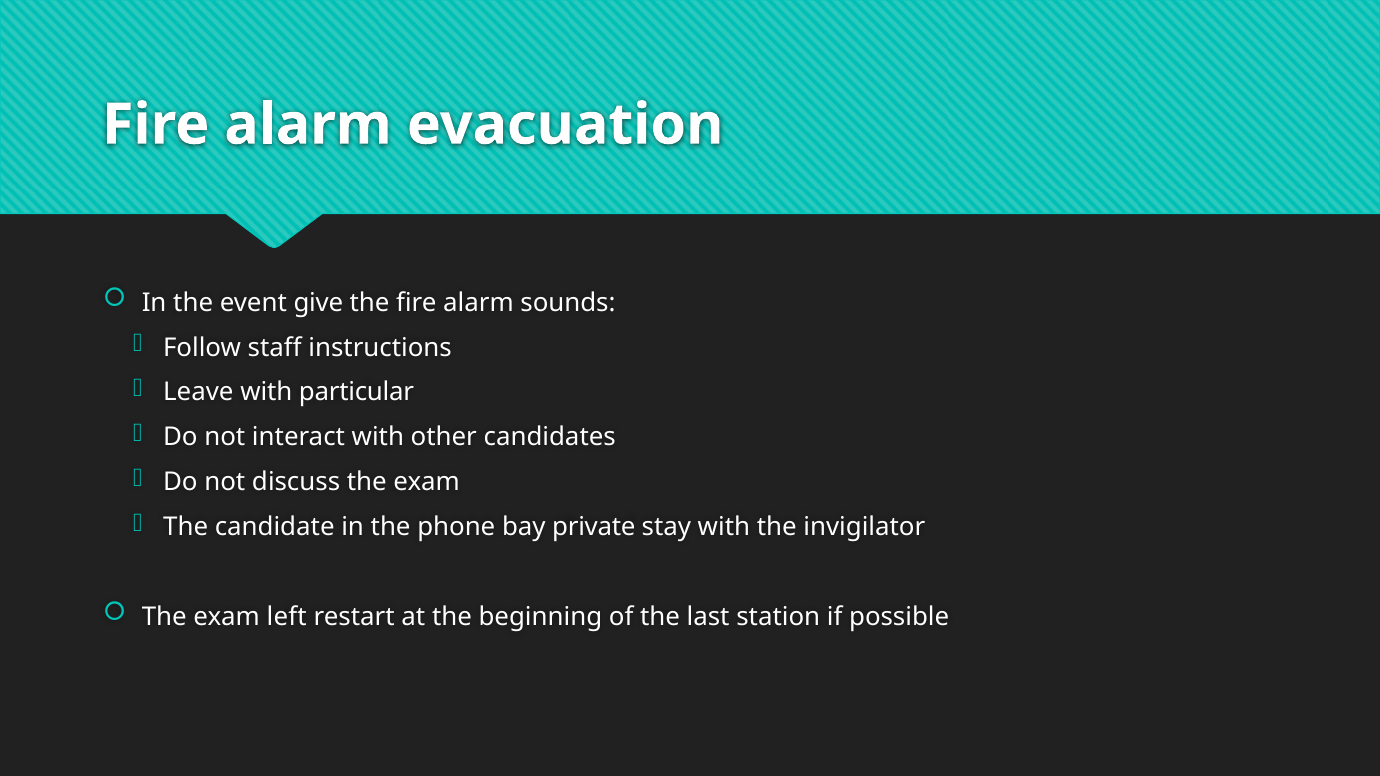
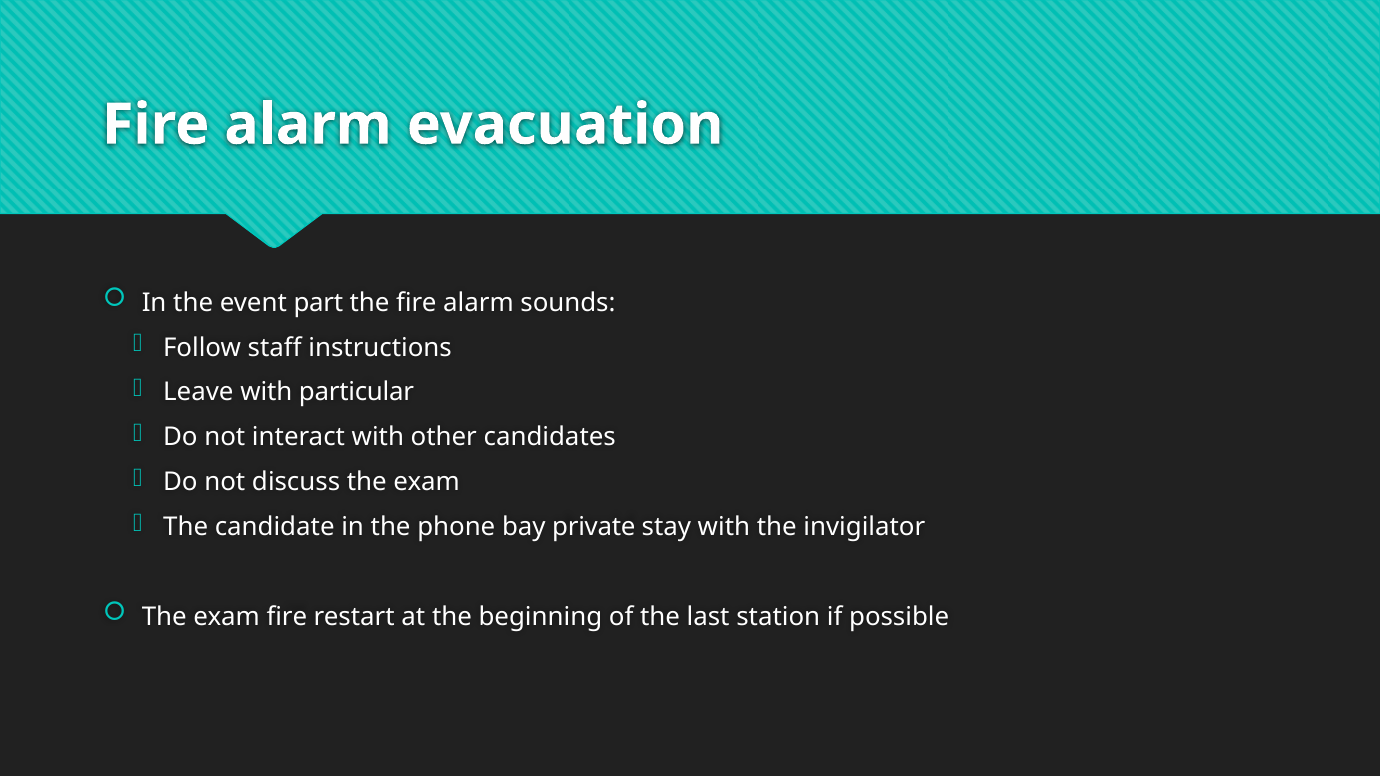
give: give -> part (318, 303)
exam left: left -> fire (287, 617)
